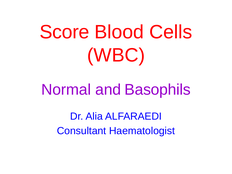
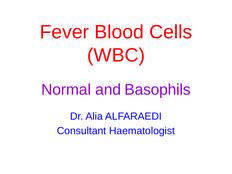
Score: Score -> Fever (64, 32)
